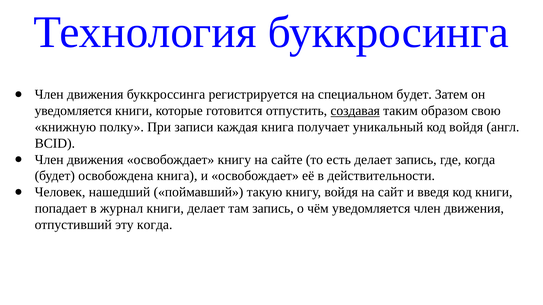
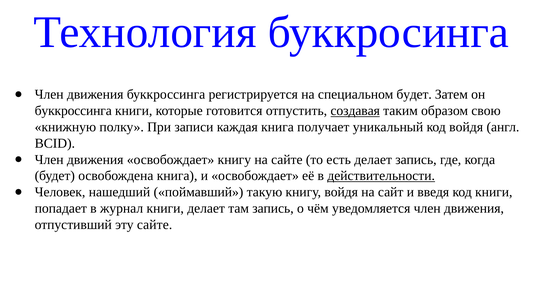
уведомляется: уведомляется -> буккроссинга (73, 111)
действительности underline: none -> present (381, 176)
эту когда: когда -> сайте (155, 225)
